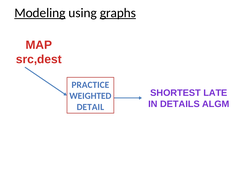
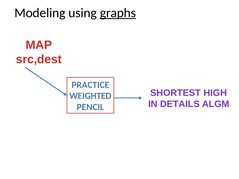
Modeling underline: present -> none (40, 13)
LATE: LATE -> HIGH (215, 93)
DETAIL: DETAIL -> PENCIL (90, 107)
